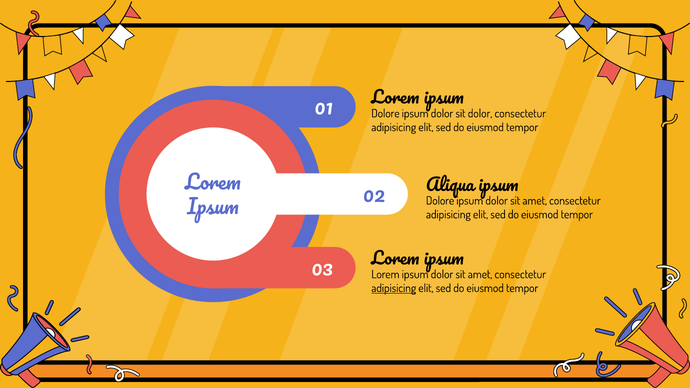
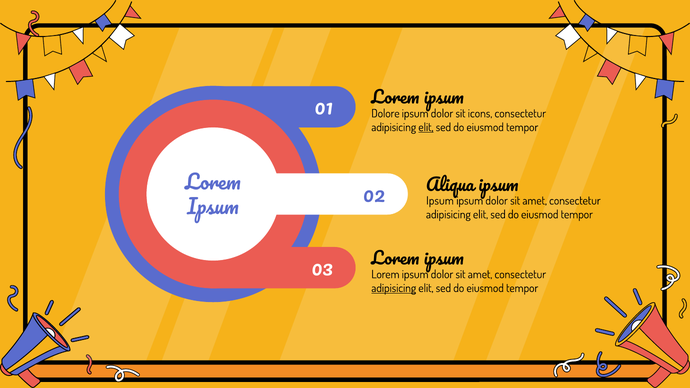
sit dolor: dolor -> icons (480, 114)
elit underline: none -> present (426, 127)
Dolore: Dolore -> Ipsum (440, 201)
